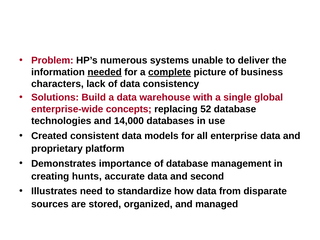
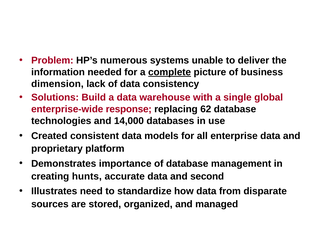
needed underline: present -> none (105, 72)
characters: characters -> dimension (57, 84)
concepts: concepts -> response (129, 109)
52: 52 -> 62 (206, 109)
